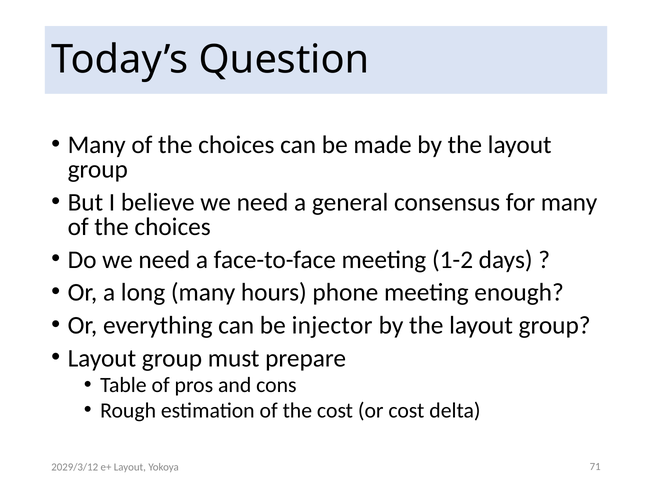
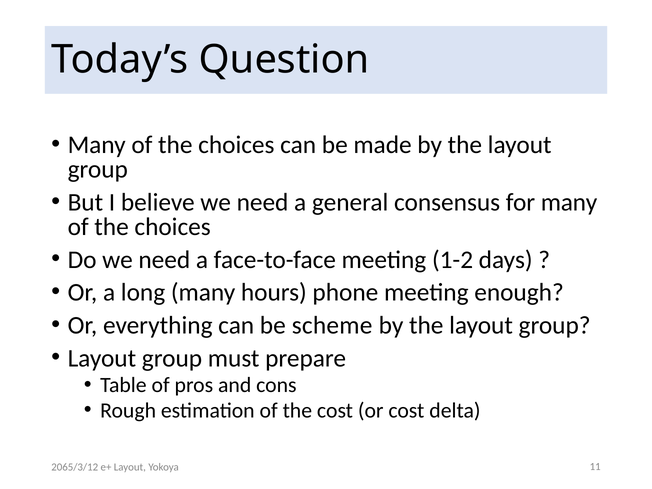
injector: injector -> scheme (332, 325)
2029/3/12: 2029/3/12 -> 2065/3/12 (75, 467)
71: 71 -> 11 (595, 467)
